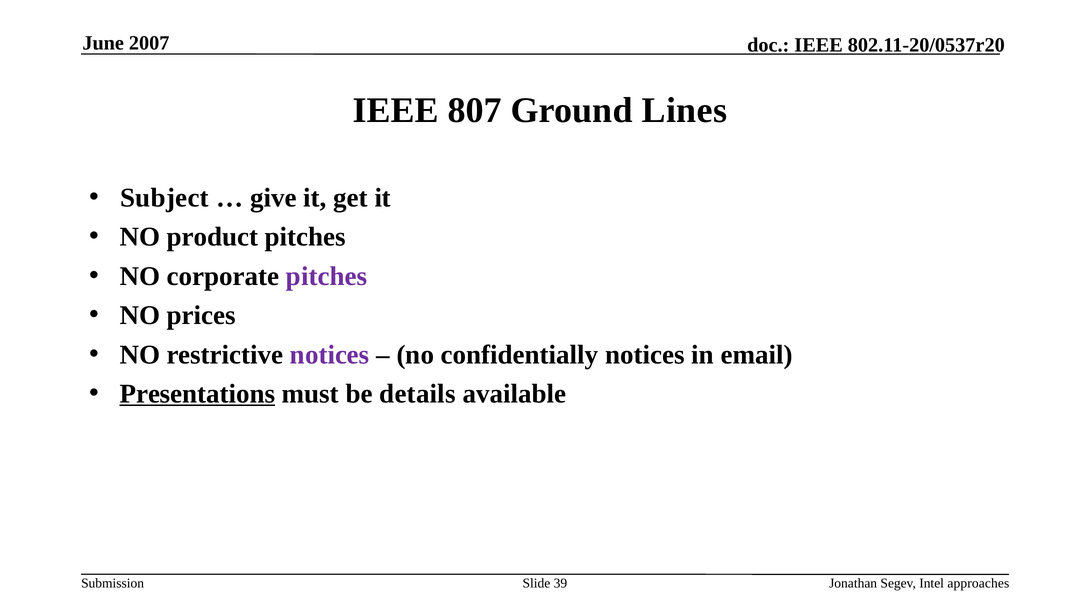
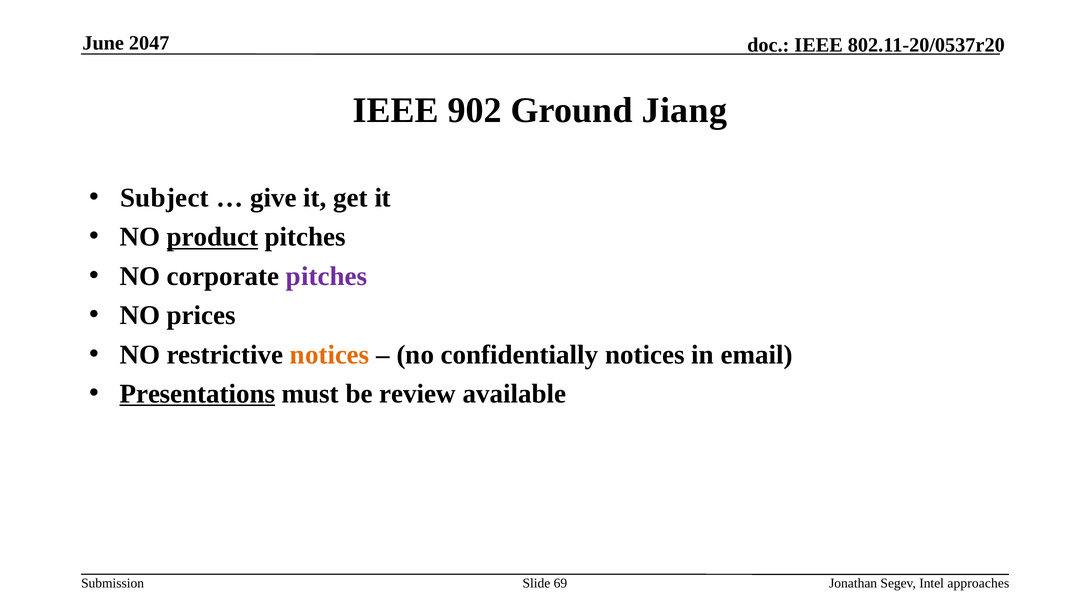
2007: 2007 -> 2047 (149, 43)
807: 807 -> 902 (475, 111)
Lines: Lines -> Jiang (684, 111)
product underline: none -> present (212, 237)
notices colour: purple -> orange (330, 355)
details: details -> review (418, 394)
39: 39 -> 69 (560, 583)
